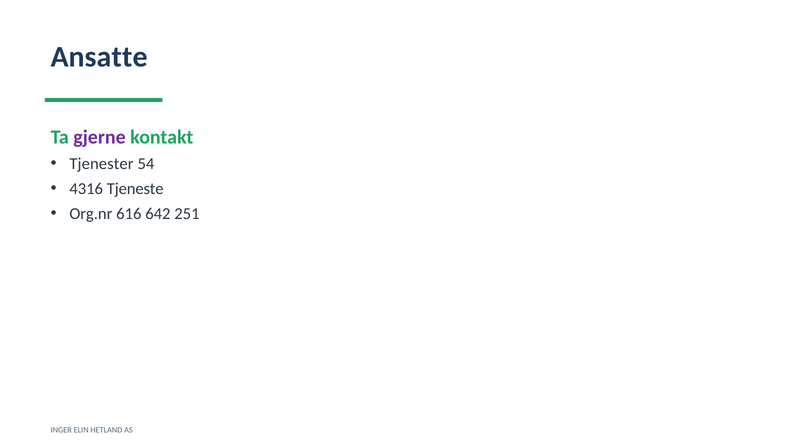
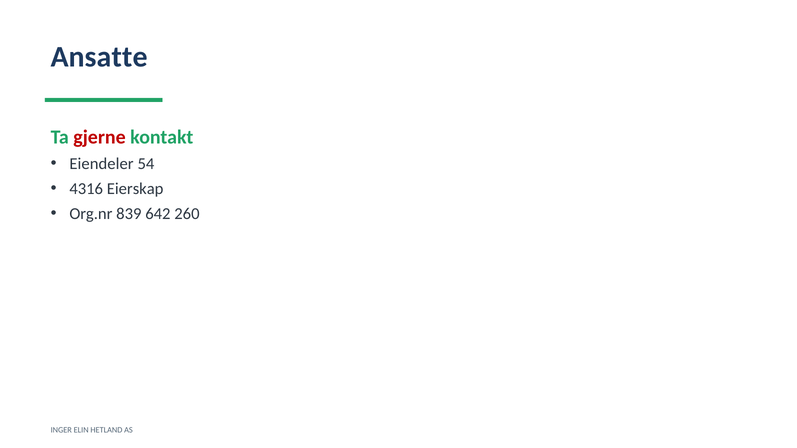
gjerne colour: purple -> red (100, 137)
Tjenester: Tjenester -> Eiendeler (102, 164)
Tjeneste: Tjeneste -> Eierskap (135, 189)
616: 616 -> 839 (129, 214)
251: 251 -> 260 (187, 214)
